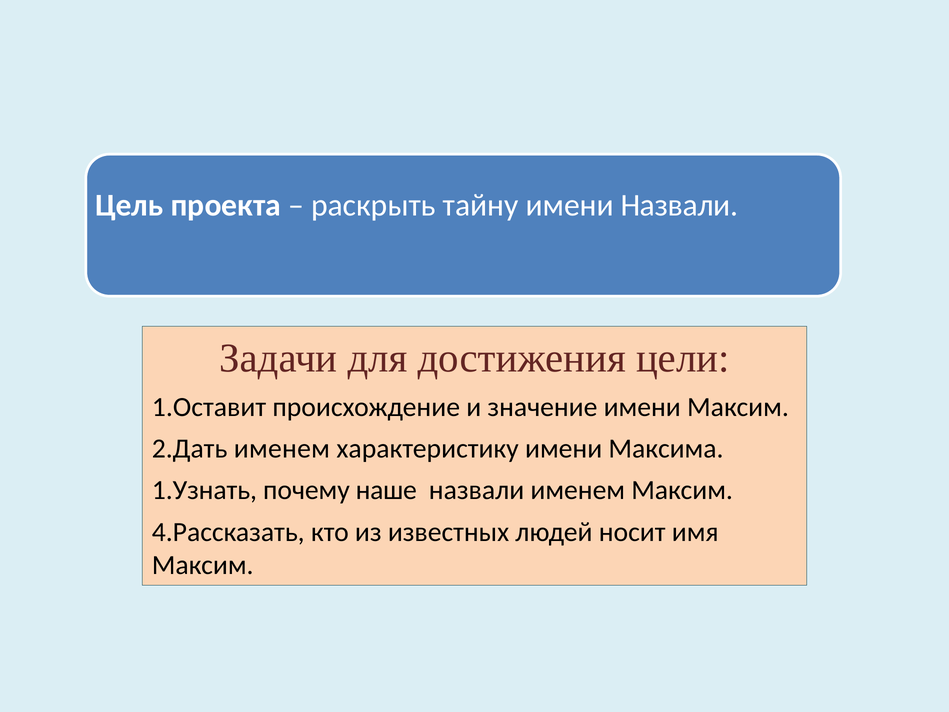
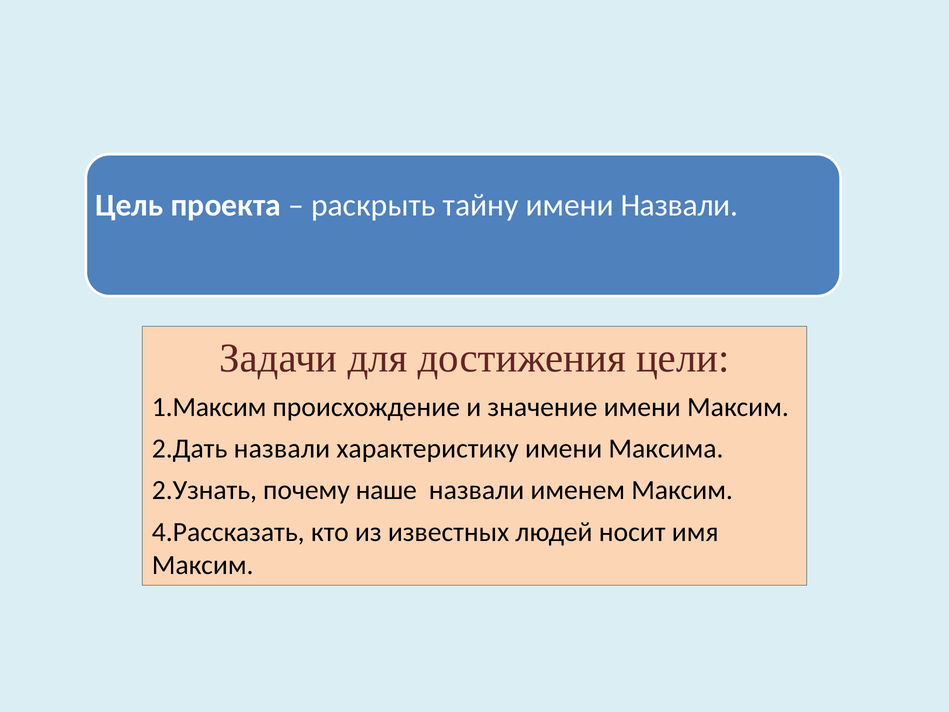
1.Оставит: 1.Оставит -> 1.Максим (209, 407)
2.Дать именем: именем -> назвали (282, 448)
1.Узнать: 1.Узнать -> 2.Узнать (204, 490)
